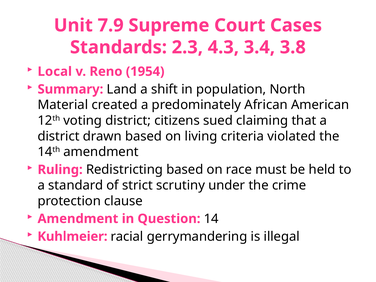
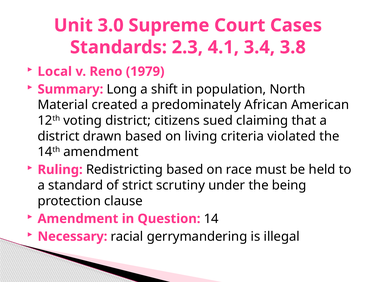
7.9: 7.9 -> 3.0 (111, 25)
4.3: 4.3 -> 4.1 (223, 47)
1954: 1954 -> 1979 (145, 72)
Land: Land -> Long (122, 89)
crime: crime -> being (289, 185)
Kuhlmeier: Kuhlmeier -> Necessary (72, 236)
